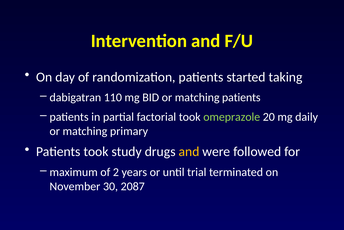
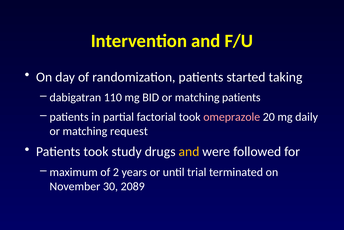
omeprazole colour: light green -> pink (232, 117)
primary: primary -> request (129, 131)
2087: 2087 -> 2089 (133, 186)
